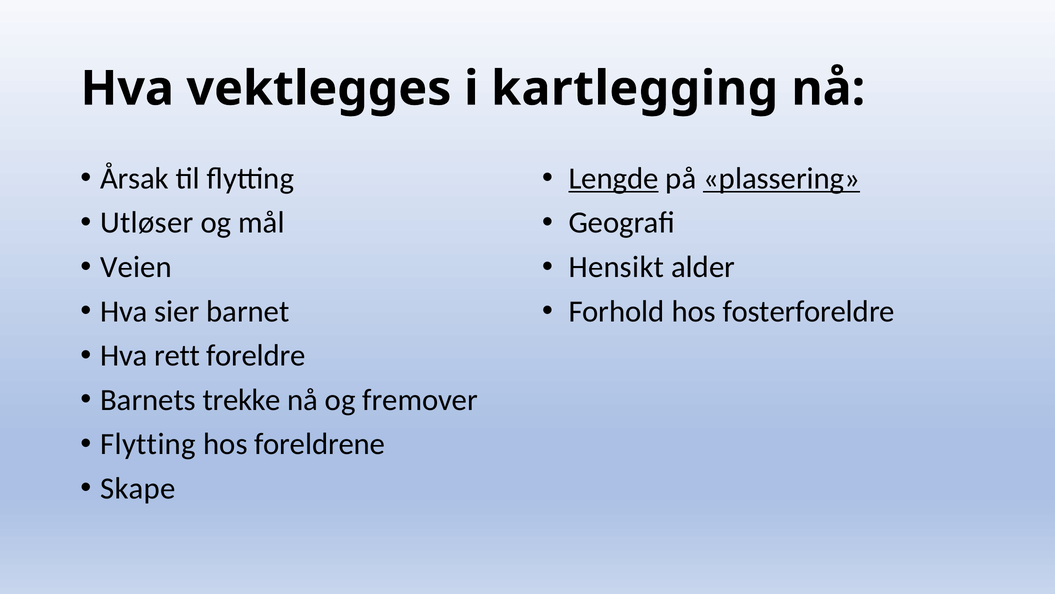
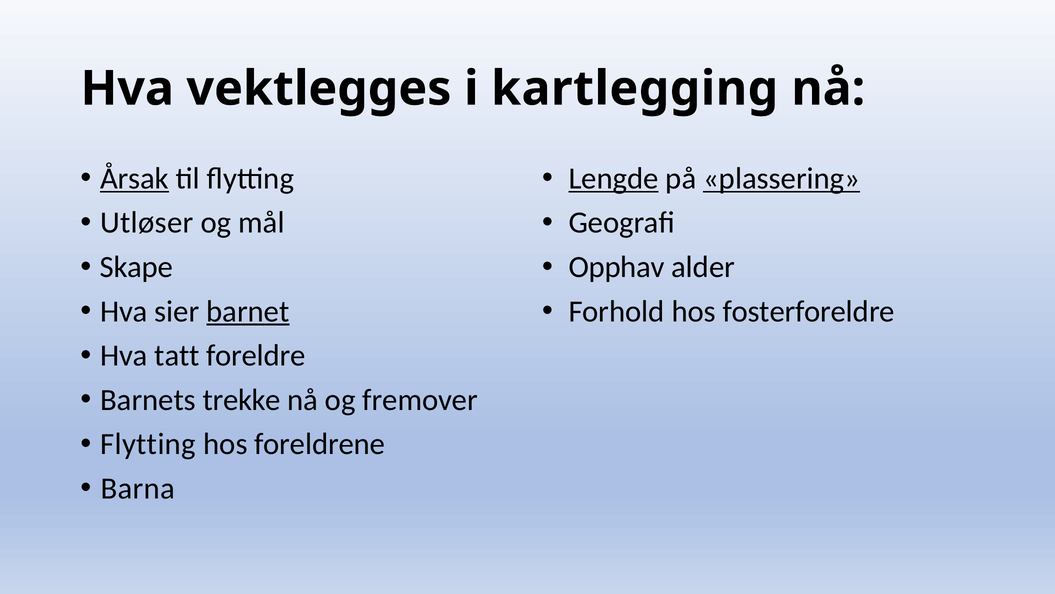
Årsak underline: none -> present (135, 178)
Veien: Veien -> Skape (136, 267)
Hensikt: Hensikt -> Opphav (617, 267)
barnet underline: none -> present (248, 311)
rett: rett -> tatt (177, 355)
Skape: Skape -> Barna (138, 488)
